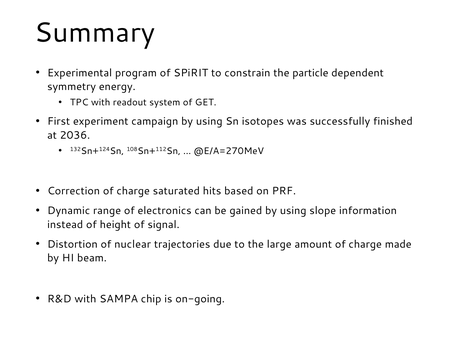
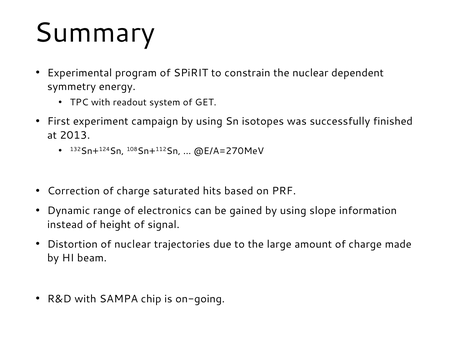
the particle: particle -> nuclear (310, 73)
2036: 2036 -> 2013 (75, 135)
